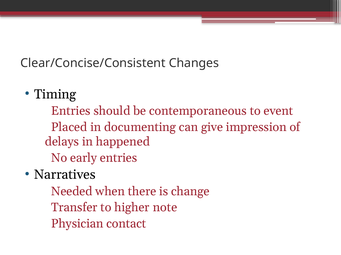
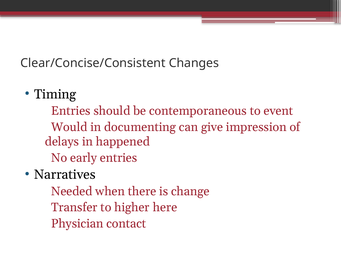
Placed: Placed -> Would (69, 127)
note: note -> here (165, 208)
